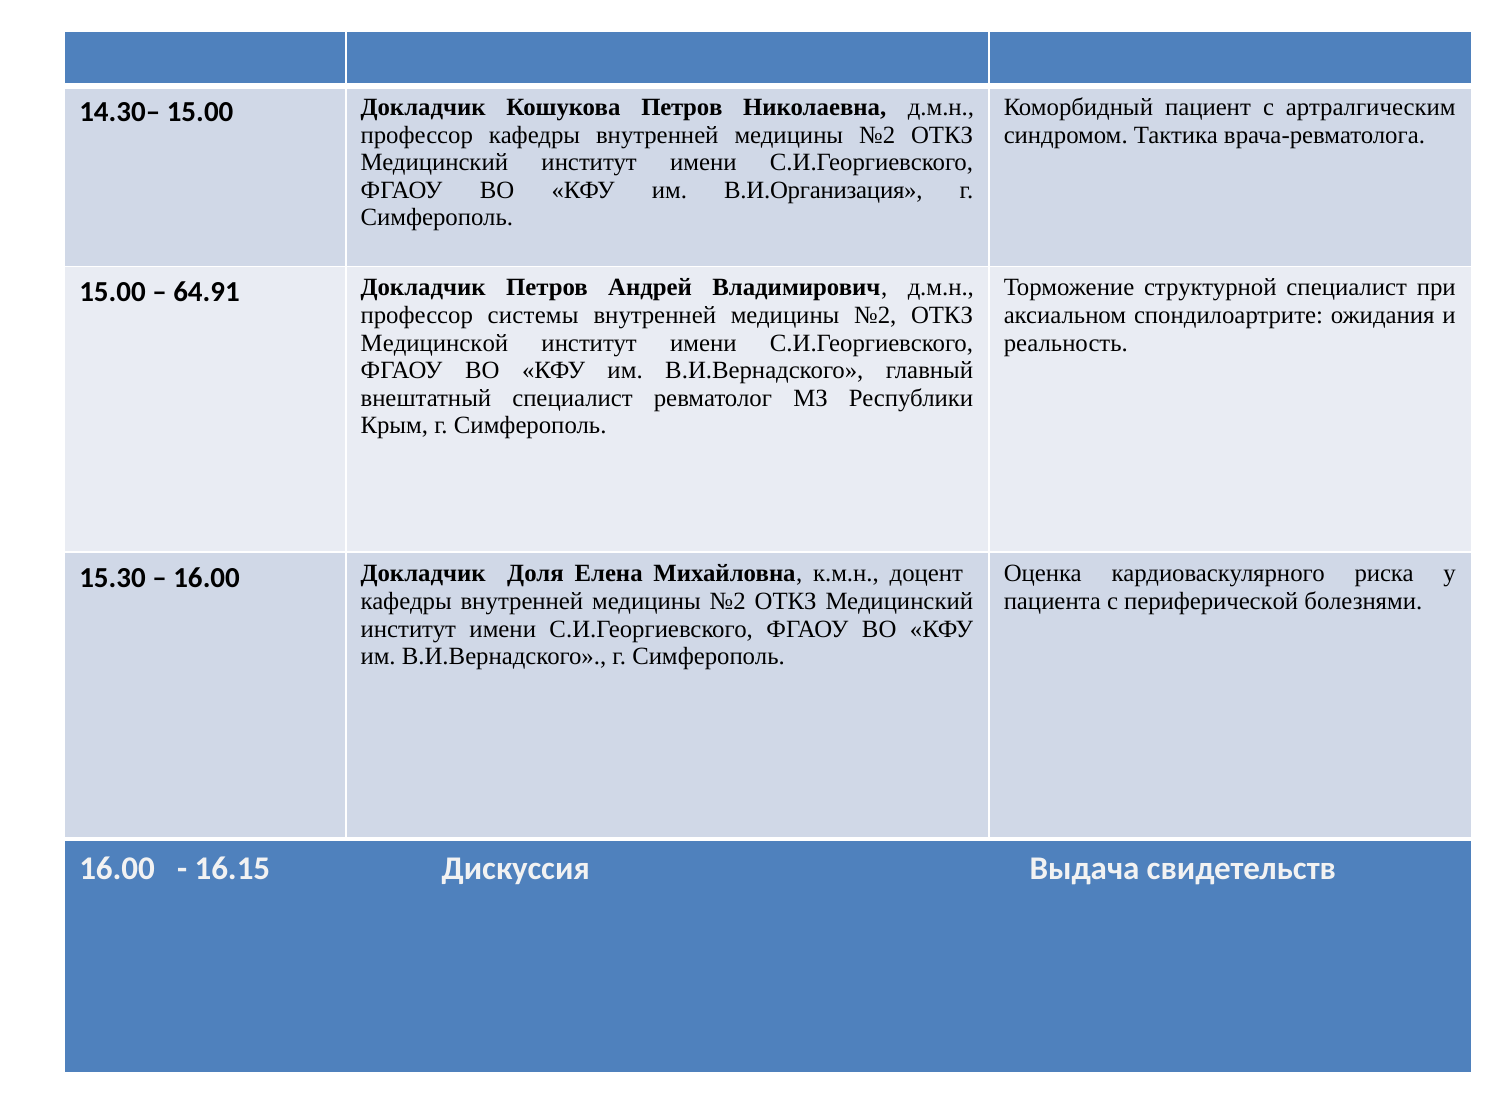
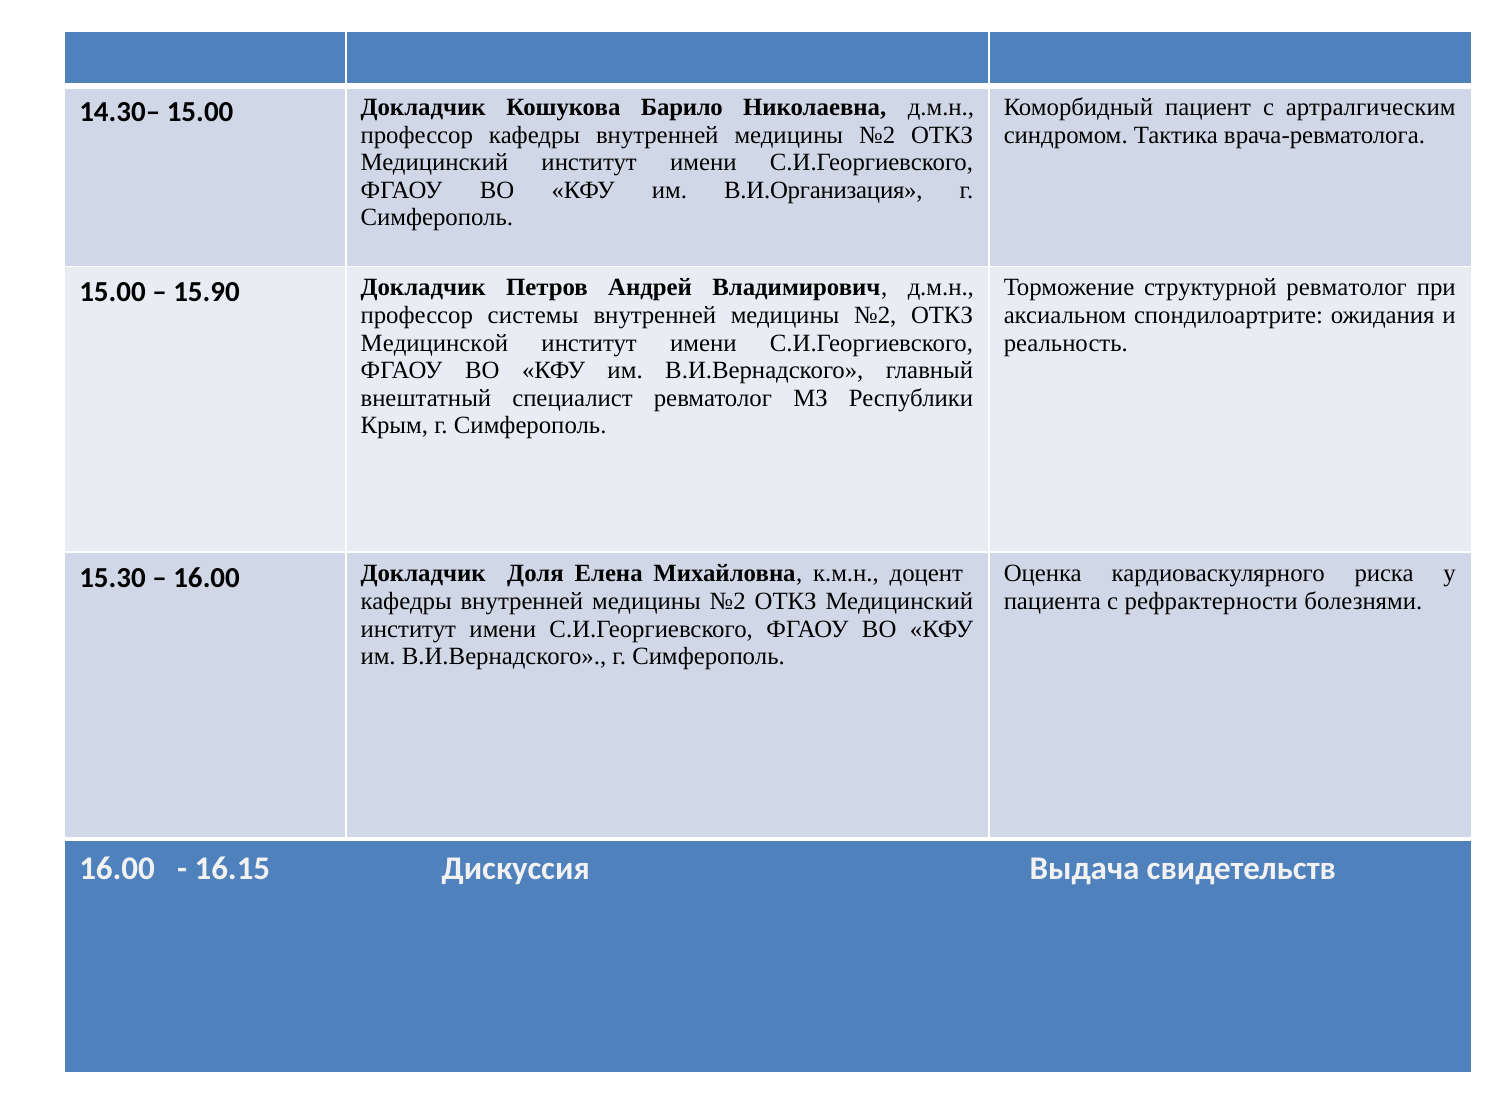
Кошукова Петров: Петров -> Барило (682, 107)
структурной специалист: специалист -> ревматолог (1347, 288)
64.91: 64.91 -> 15.90 (207, 292)
периферической: периферической -> рефрактерности (1211, 601)
